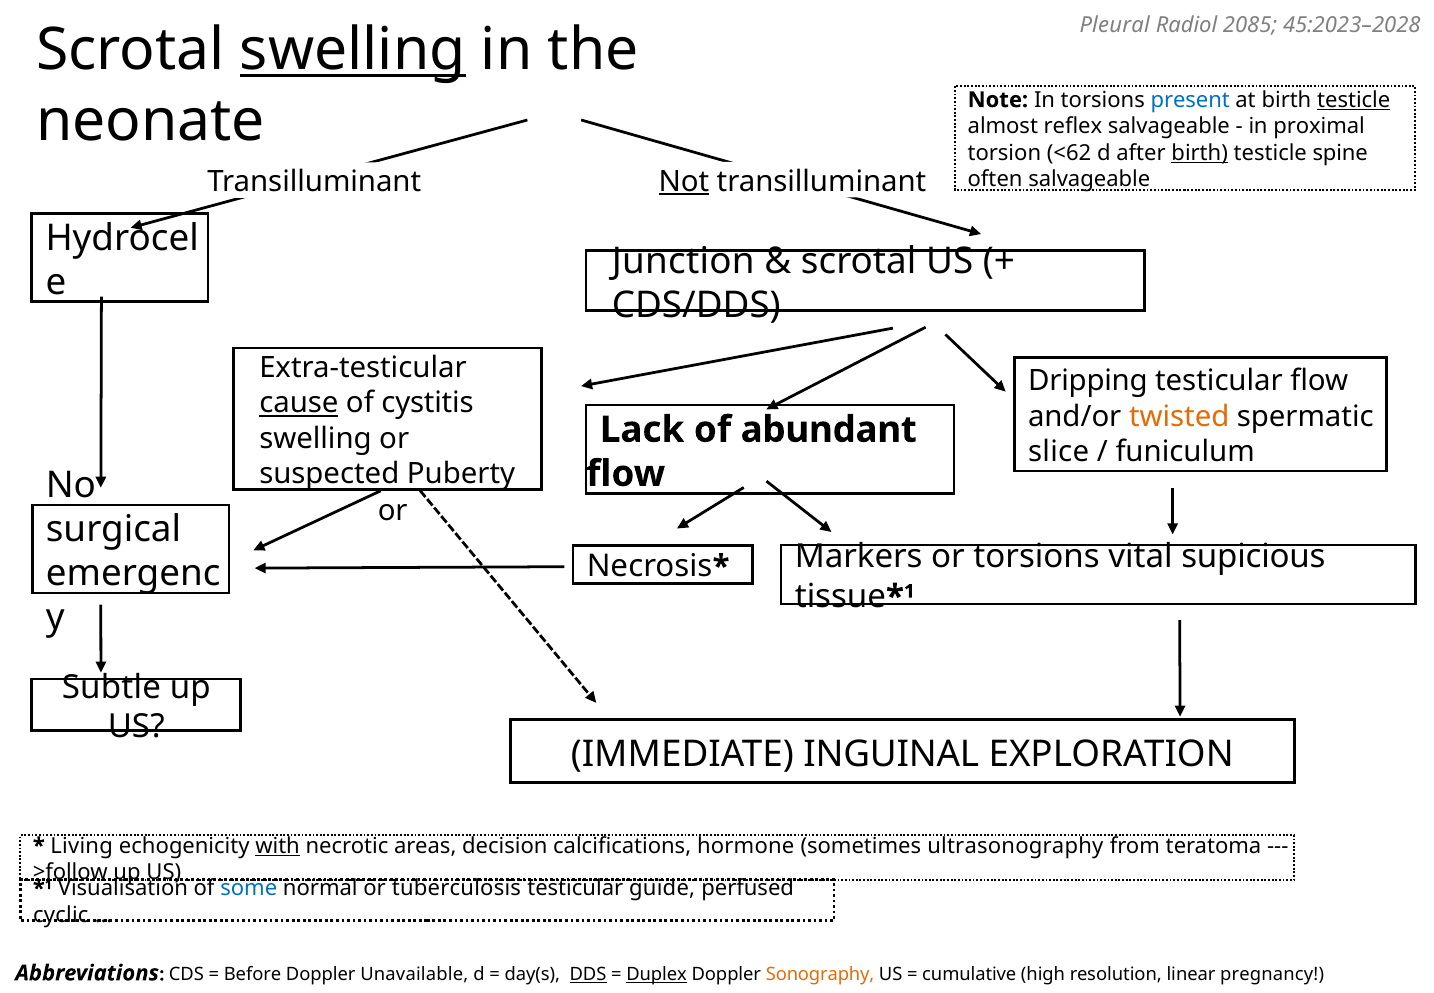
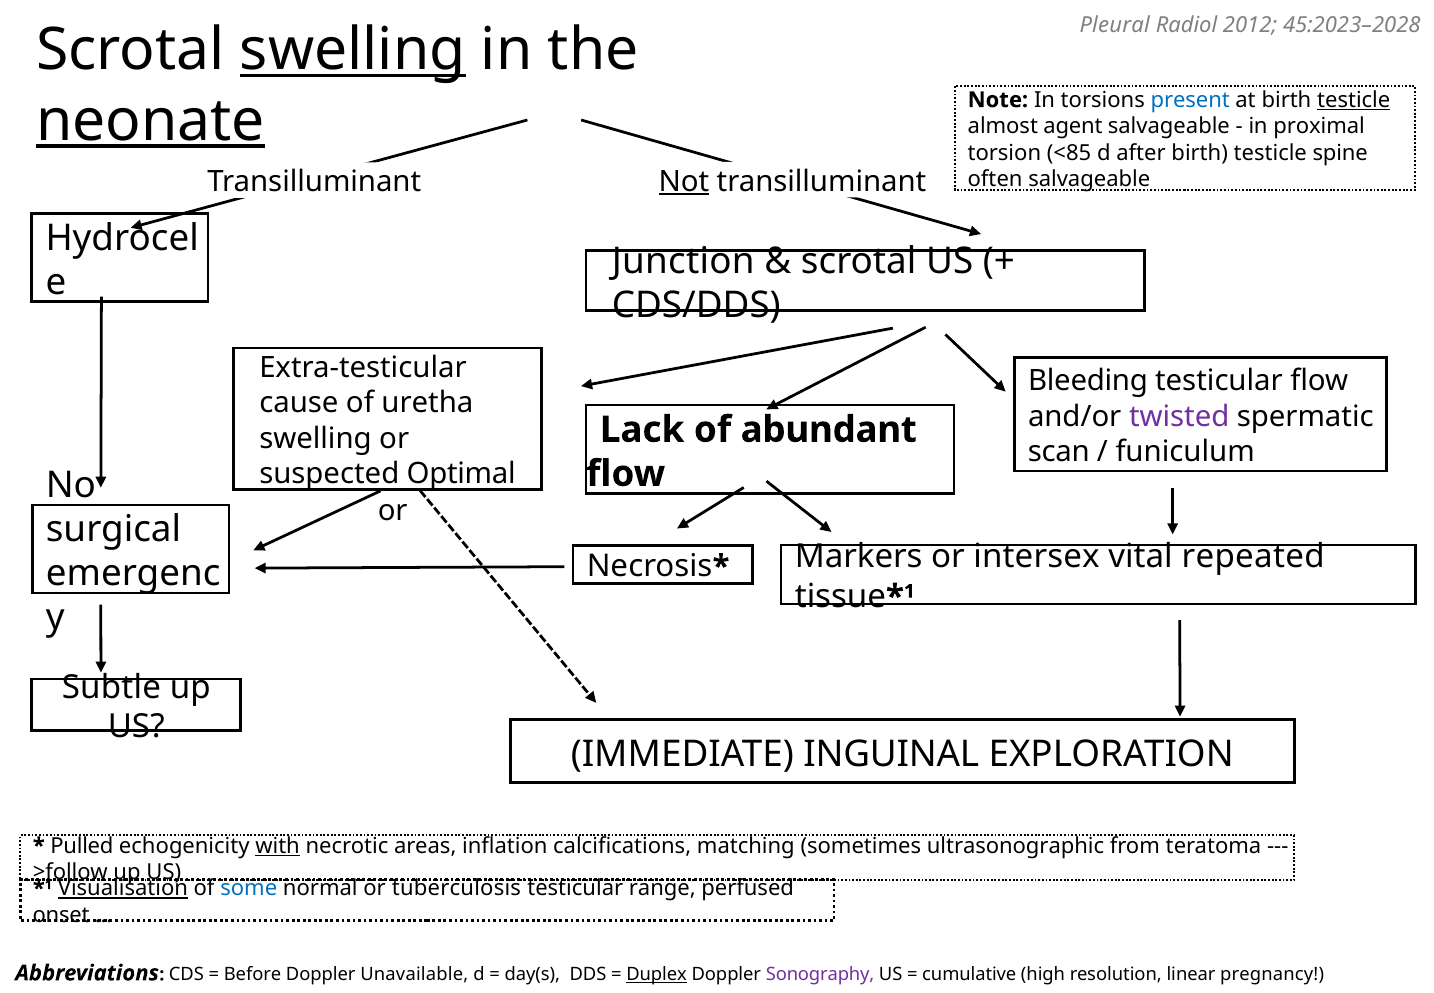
2085: 2085 -> 2012 (1250, 25)
neonate underline: none -> present (151, 121)
reflex: reflex -> agent (1073, 126)
<62: <62 -> <85 (1069, 153)
birth underline: present -> none (1200, 153)
Dripping: Dripping -> Bleeding (1088, 381)
cause underline: present -> none (299, 403)
cystitis: cystitis -> uretha (427, 403)
twisted colour: orange -> purple (1179, 416)
slice: slice -> scan (1059, 452)
Puberty: Puberty -> Optimal (461, 473)
or torsions: torsions -> intersex (1037, 557)
supicious: supicious -> repeated (1253, 557)
Living: Living -> Pulled (82, 846)
decision: decision -> inflation (505, 846)
hormone: hormone -> matching (746, 846)
ultrasonography: ultrasonography -> ultrasonographic (1016, 846)
Visualisation underline: none -> present (123, 888)
guide: guide -> range (662, 888)
cyclic: cyclic -> onset (61, 915)
DDS underline: present -> none (588, 974)
Sonography colour: orange -> purple (820, 974)
